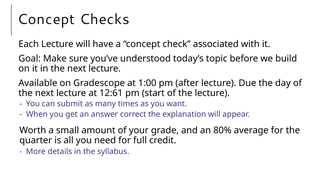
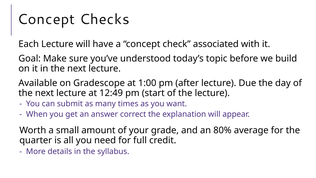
12:61: 12:61 -> 12:49 (111, 93)
